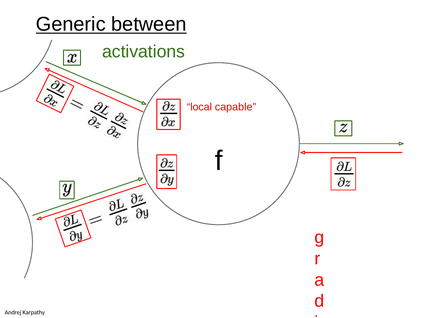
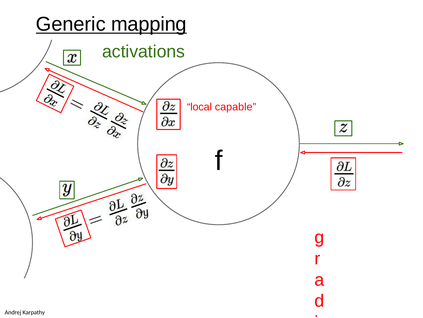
between: between -> mapping (149, 24)
